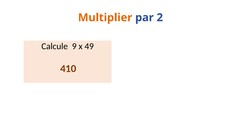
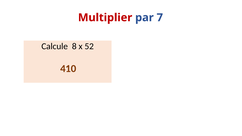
Multiplier colour: orange -> red (105, 18)
2: 2 -> 7 (160, 18)
9: 9 -> 8 (74, 46)
49: 49 -> 52 (89, 46)
